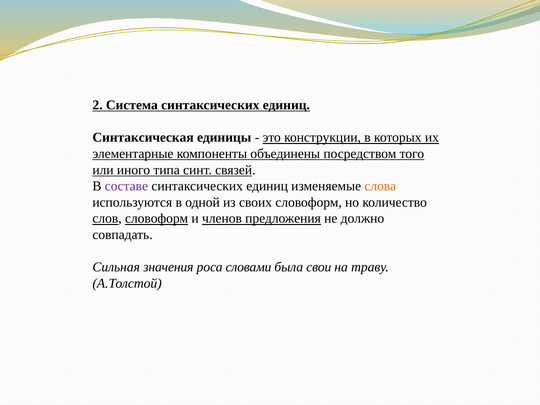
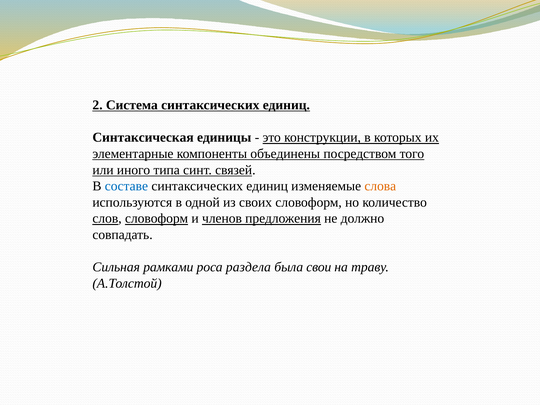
составе colour: purple -> blue (126, 186)
значения: значения -> рамками (168, 267)
словами: словами -> раздела (248, 267)
